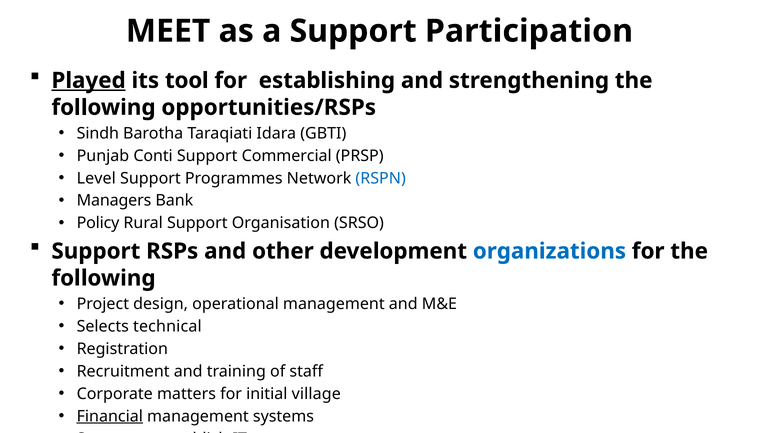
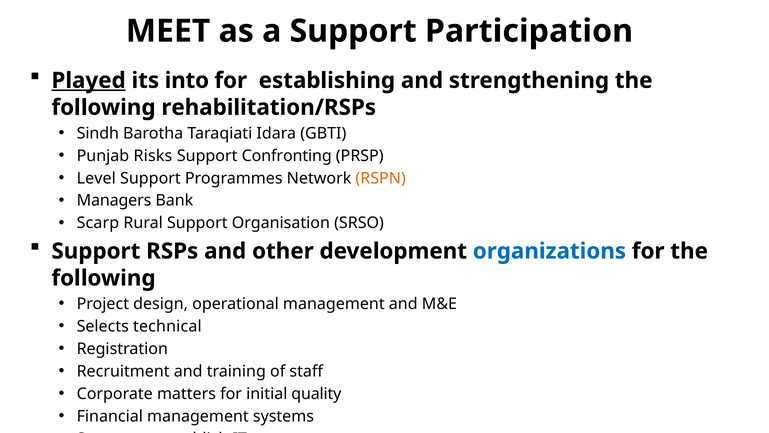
tool: tool -> into (187, 80)
opportunities/RSPs: opportunities/RSPs -> rehabilitation/RSPs (269, 107)
Conti: Conti -> Risks (153, 156)
Commercial: Commercial -> Confronting (287, 156)
RSPN colour: blue -> orange (381, 178)
Policy: Policy -> Scarp (98, 223)
village: village -> quality (316, 393)
Financial underline: present -> none (110, 416)
